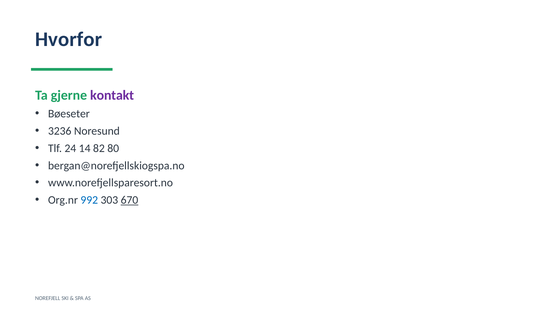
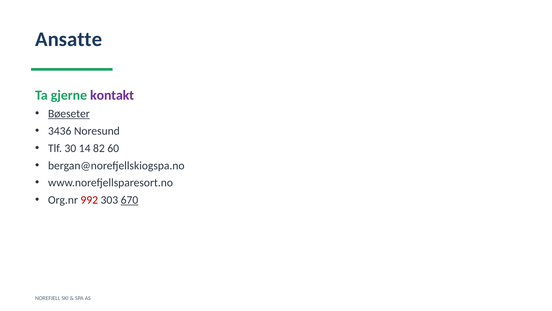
Hvorfor: Hvorfor -> Ansatte (69, 39)
Bøeseter underline: none -> present (69, 114)
3236: 3236 -> 3436 (60, 131)
24: 24 -> 30 (70, 148)
80: 80 -> 60 (113, 148)
992 colour: blue -> red (89, 200)
